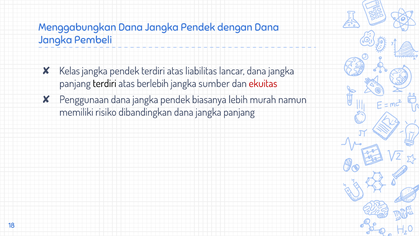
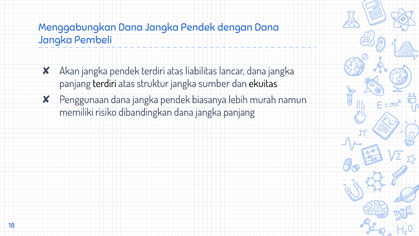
Kelas: Kelas -> Akan (69, 71)
berlebih: berlebih -> struktur (153, 83)
ekuitas colour: red -> black (263, 83)
